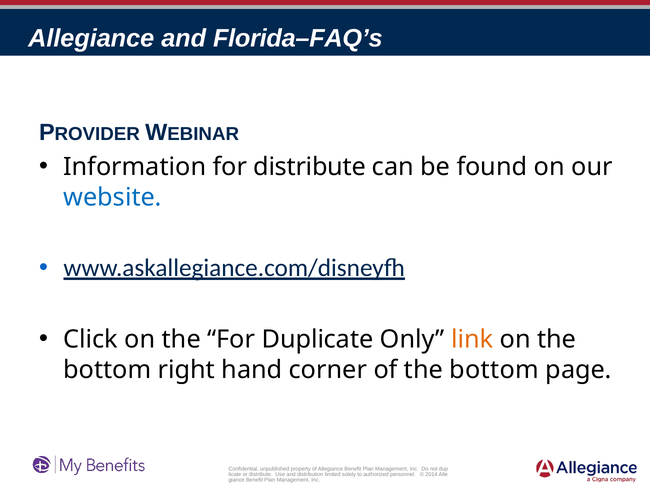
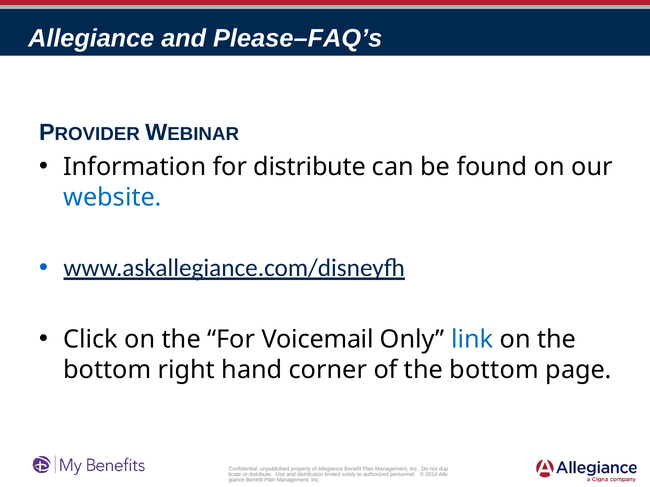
Florida–FAQ’s: Florida–FAQ’s -> Please–FAQ’s (298, 39)
Duplicate: Duplicate -> Voicemail (318, 340)
link colour: orange -> blue (472, 340)
